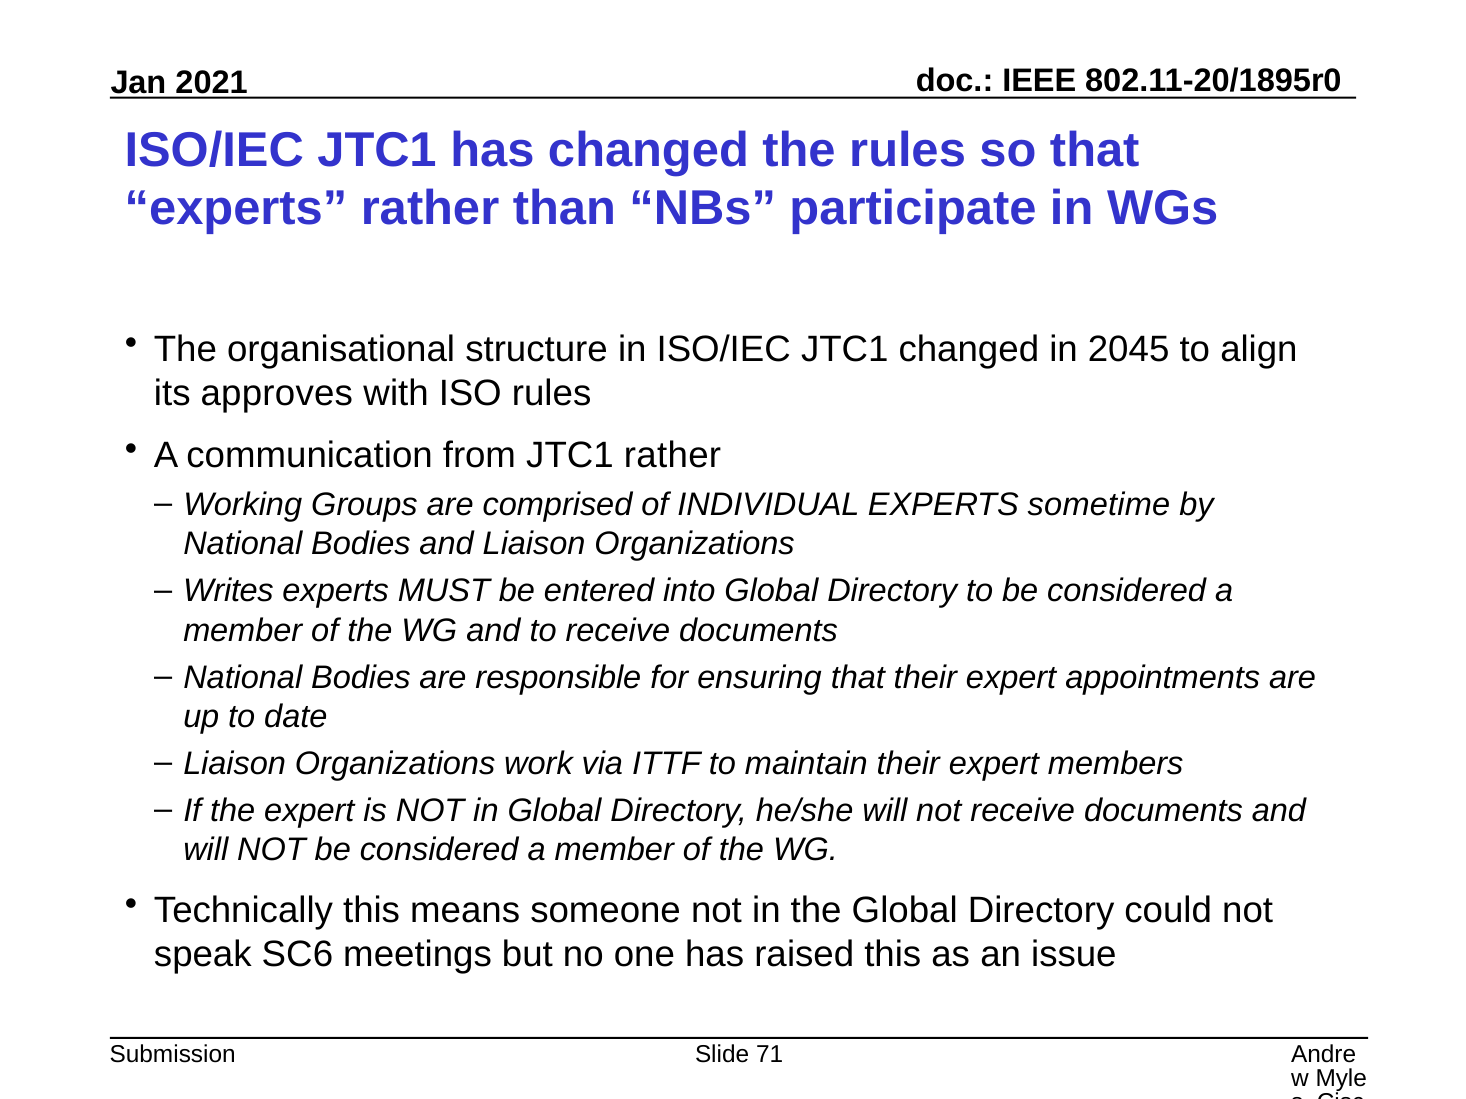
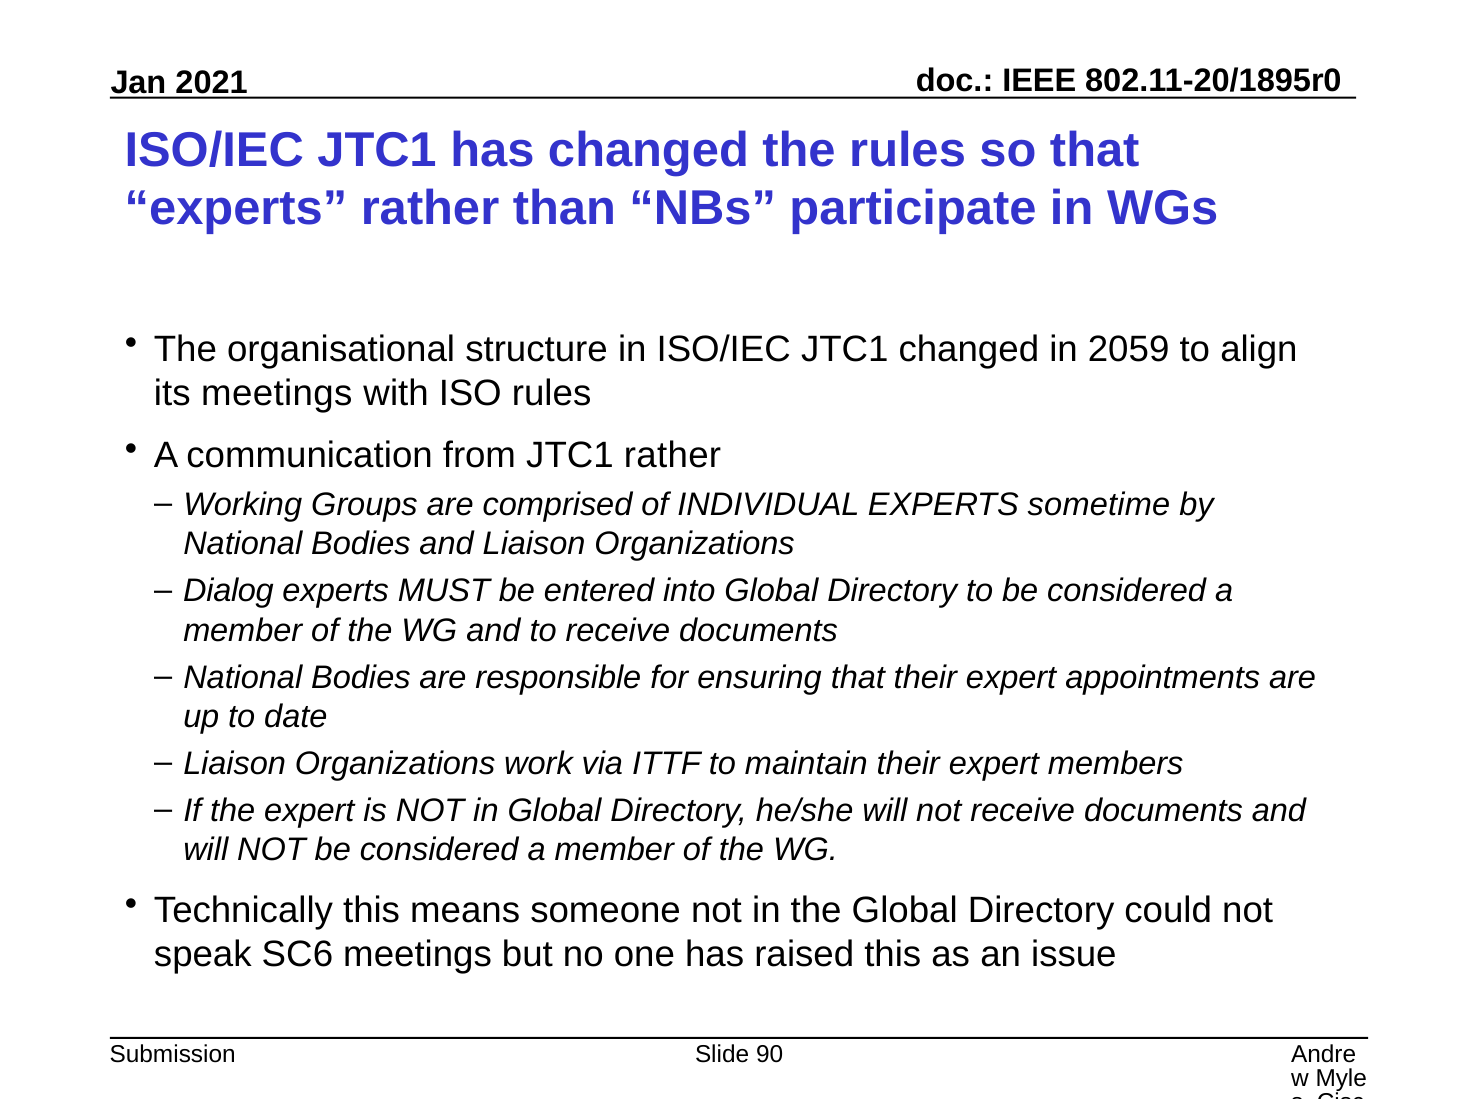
2045: 2045 -> 2059 (1129, 350)
its approves: approves -> meetings (277, 394)
Writes: Writes -> Dialog (228, 592)
71: 71 -> 90 (770, 1055)
